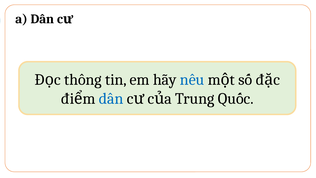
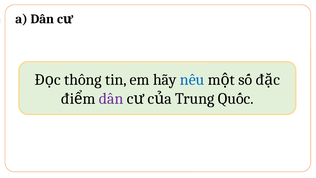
dân colour: blue -> purple (111, 99)
